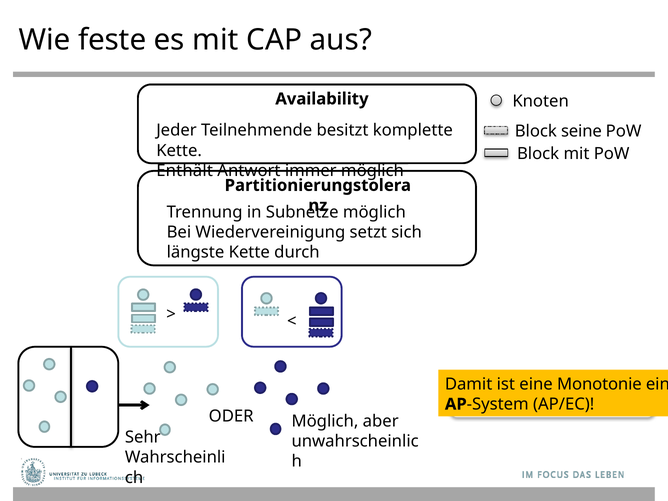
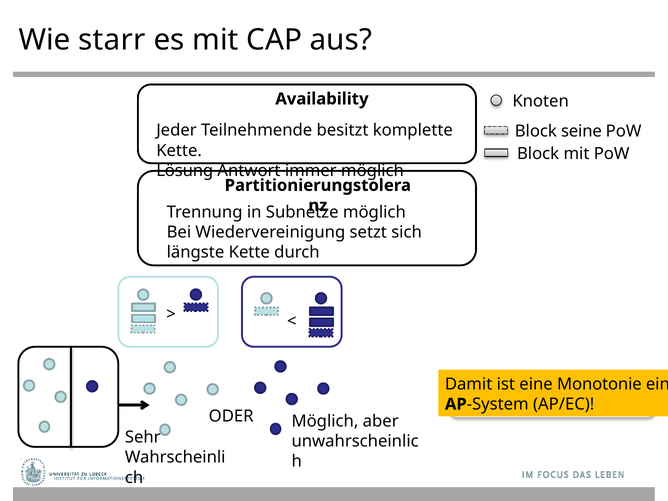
feste: feste -> starr (112, 40)
Enthält: Enthält -> Lösung (185, 171)
